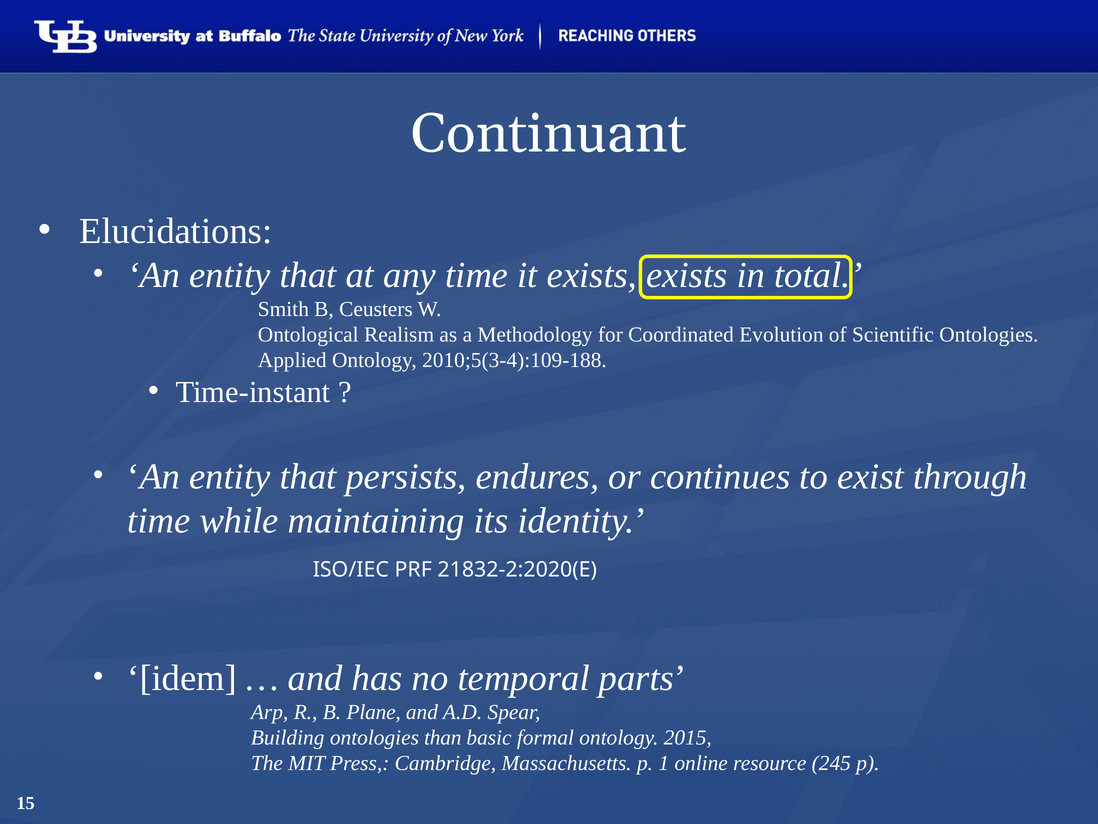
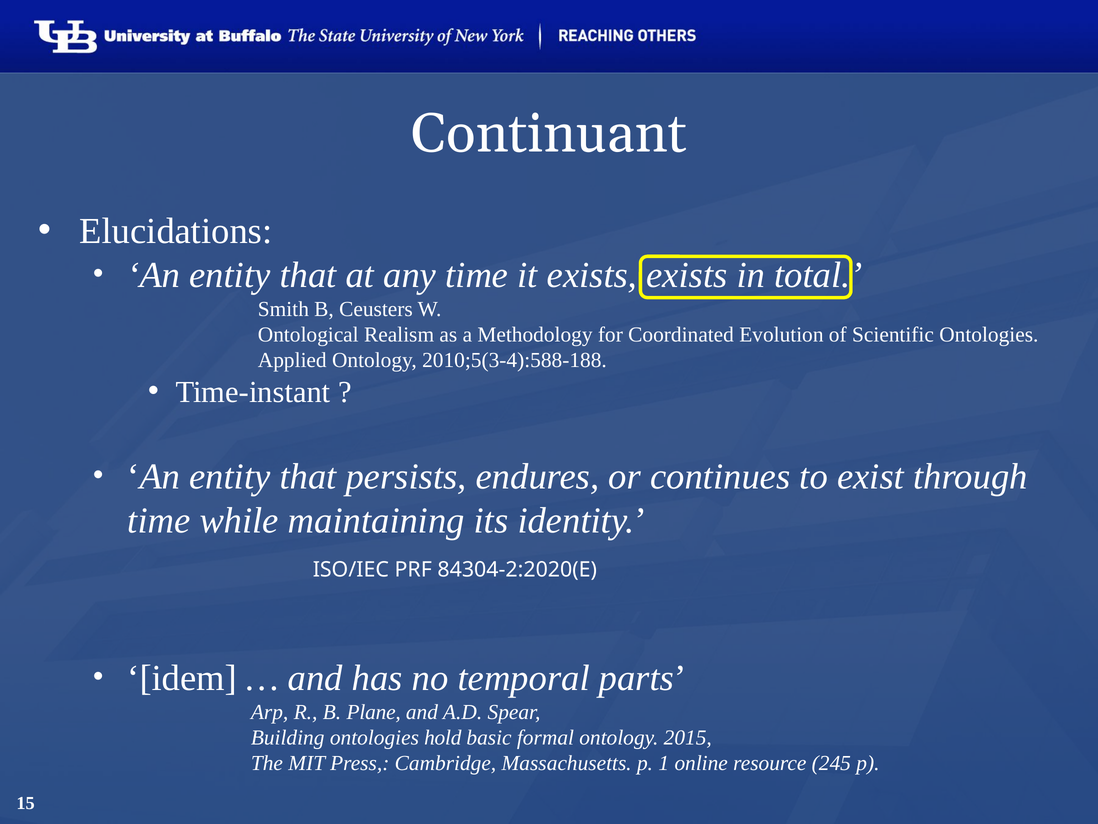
2010;5(3-4):109-188: 2010;5(3-4):109-188 -> 2010;5(3-4):588-188 (514, 360)
21832-2:2020(E: 21832-2:2020(E -> 84304-2:2020(E (517, 569)
than: than -> hold (443, 737)
